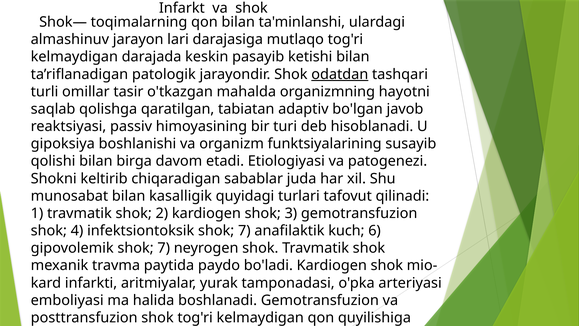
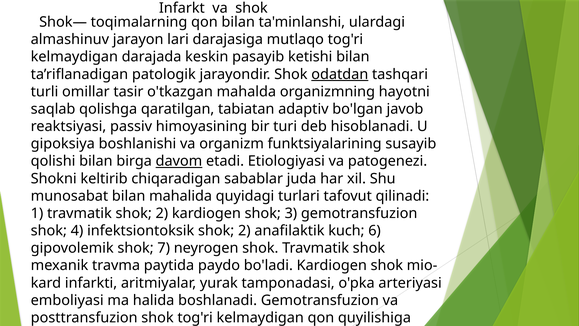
davom underline: none -> present (179, 161)
kasalligik: kasalligik -> mahalida (181, 196)
infektsiontoksik shok 7: 7 -> 2 (244, 231)
